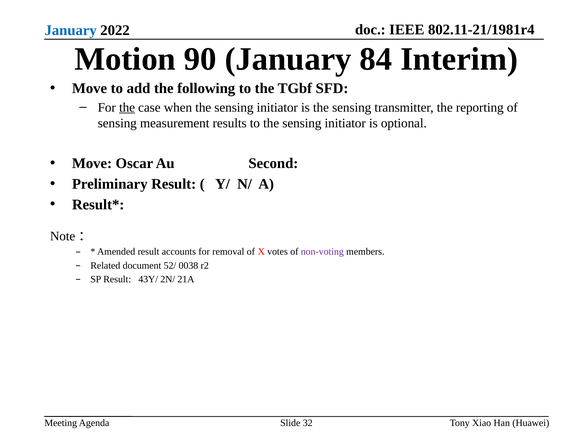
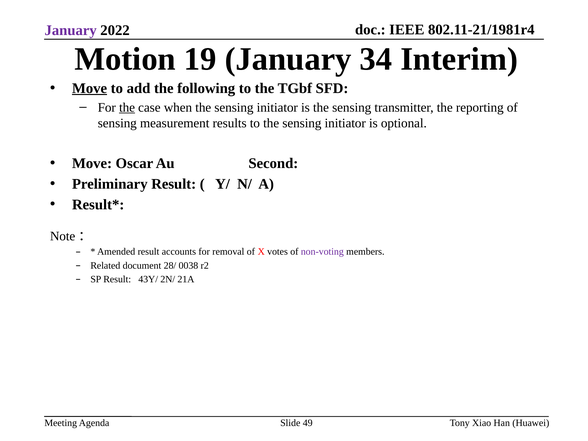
January colour: blue -> purple (71, 30)
90: 90 -> 19 (200, 59)
84: 84 -> 34 (376, 59)
Move underline: none -> present (90, 88)
52/: 52/ -> 28/ (170, 265)
32: 32 -> 49 (308, 423)
